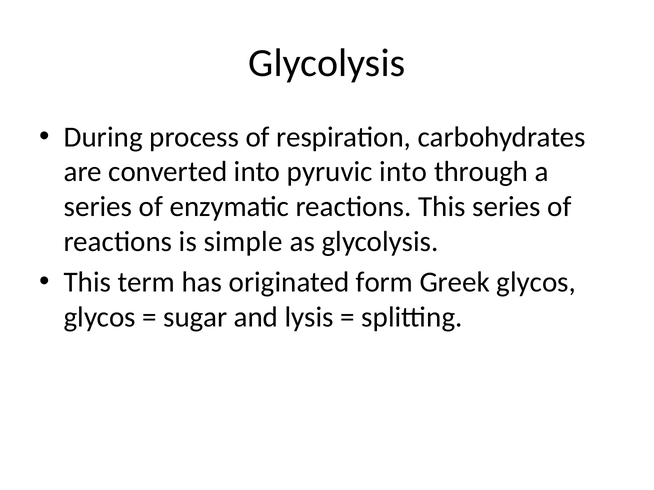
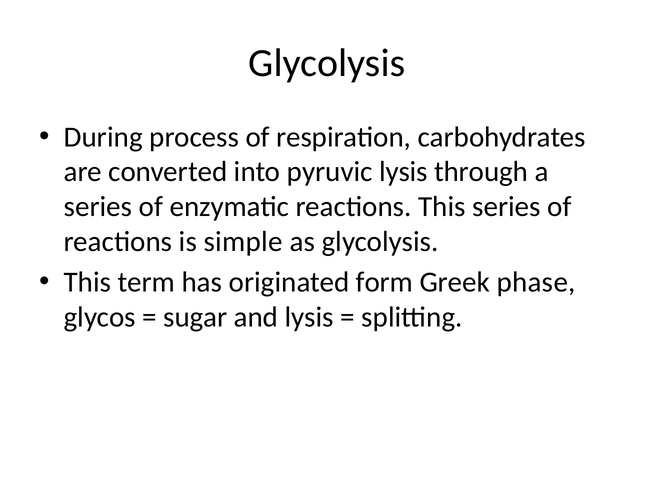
pyruvic into: into -> lysis (403, 172)
Greek glycos: glycos -> phase (536, 283)
